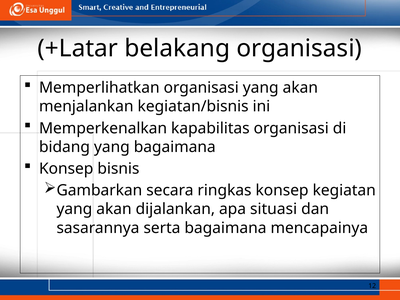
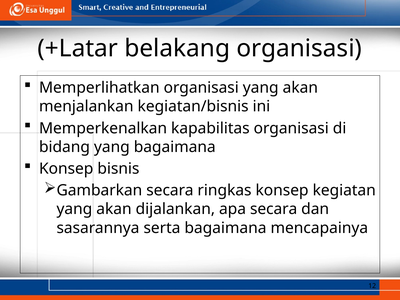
apa situasi: situasi -> secara (274, 209)
